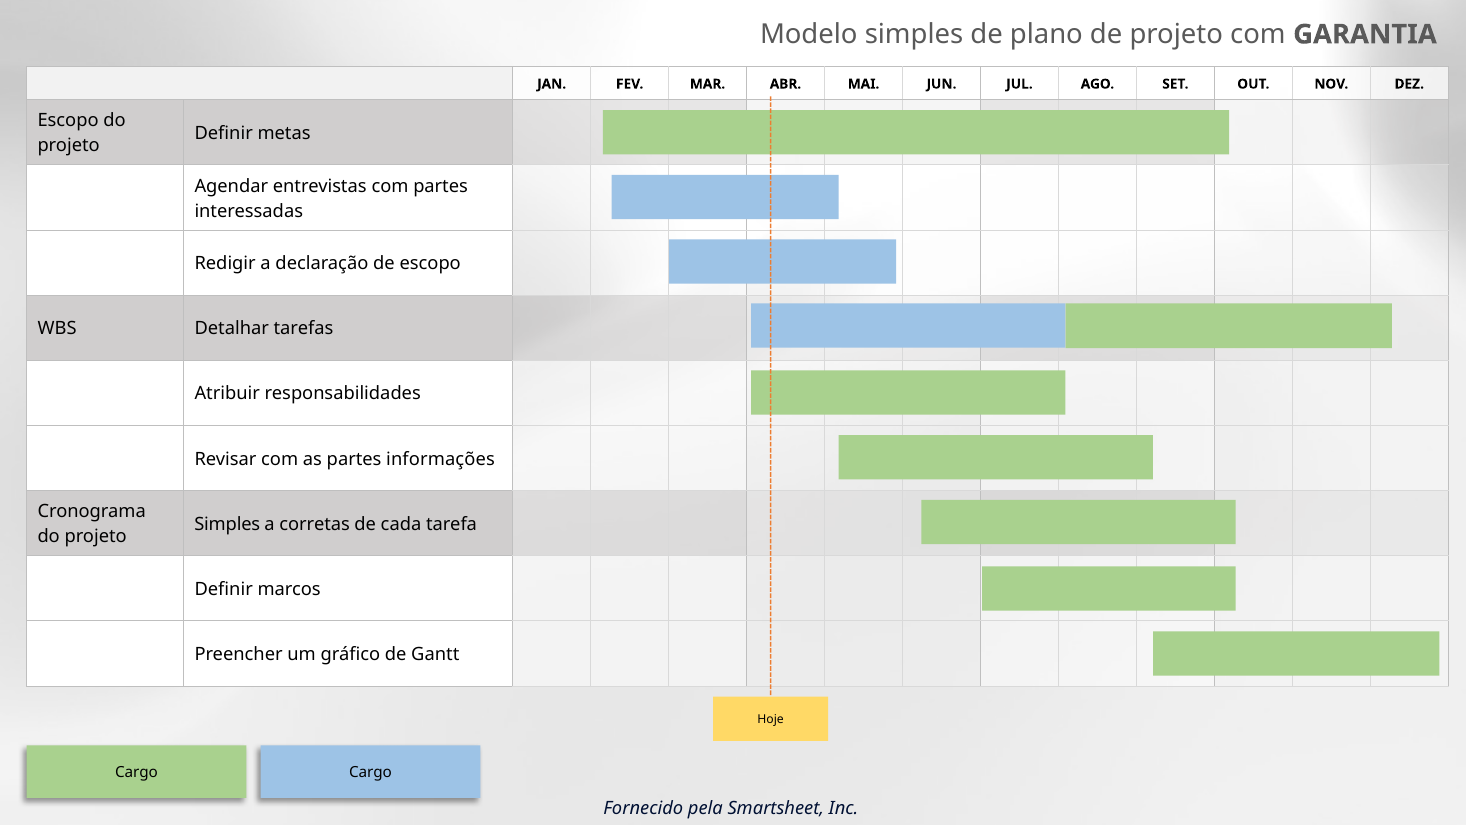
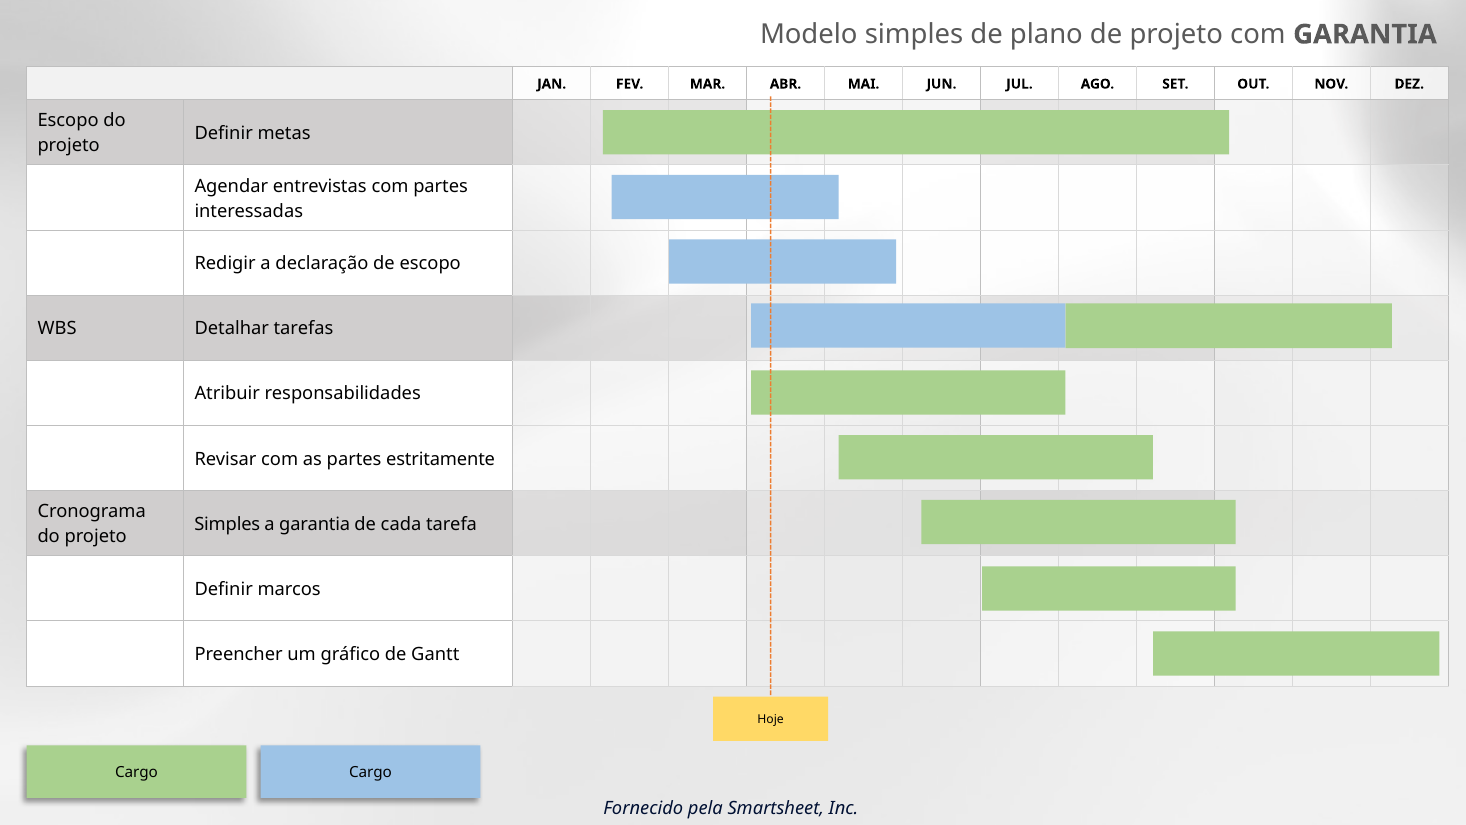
informações: informações -> estritamente (441, 459)
a corretas: corretas -> garantia (315, 524)
